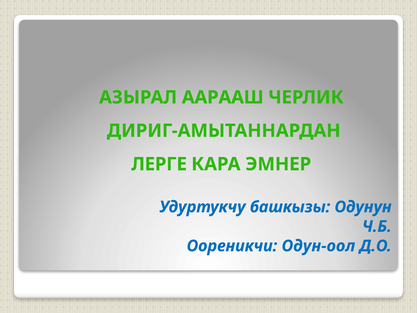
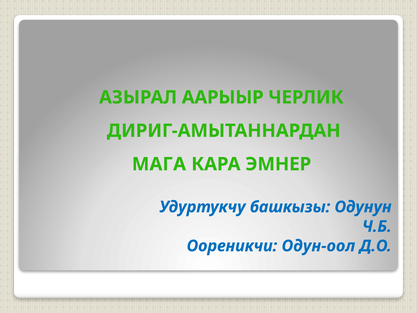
ААРААШ: ААРААШ -> ААРЫЫР (223, 97)
ЛЕРГЕ: ЛЕРГЕ -> МАГА (159, 164)
